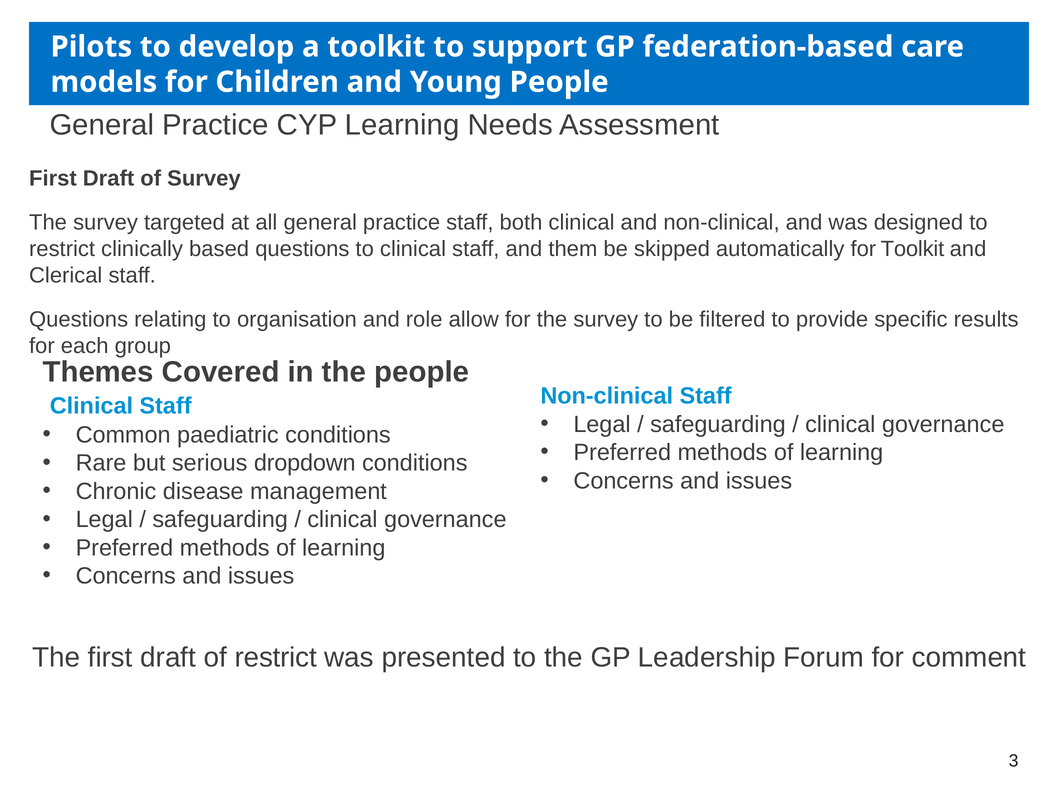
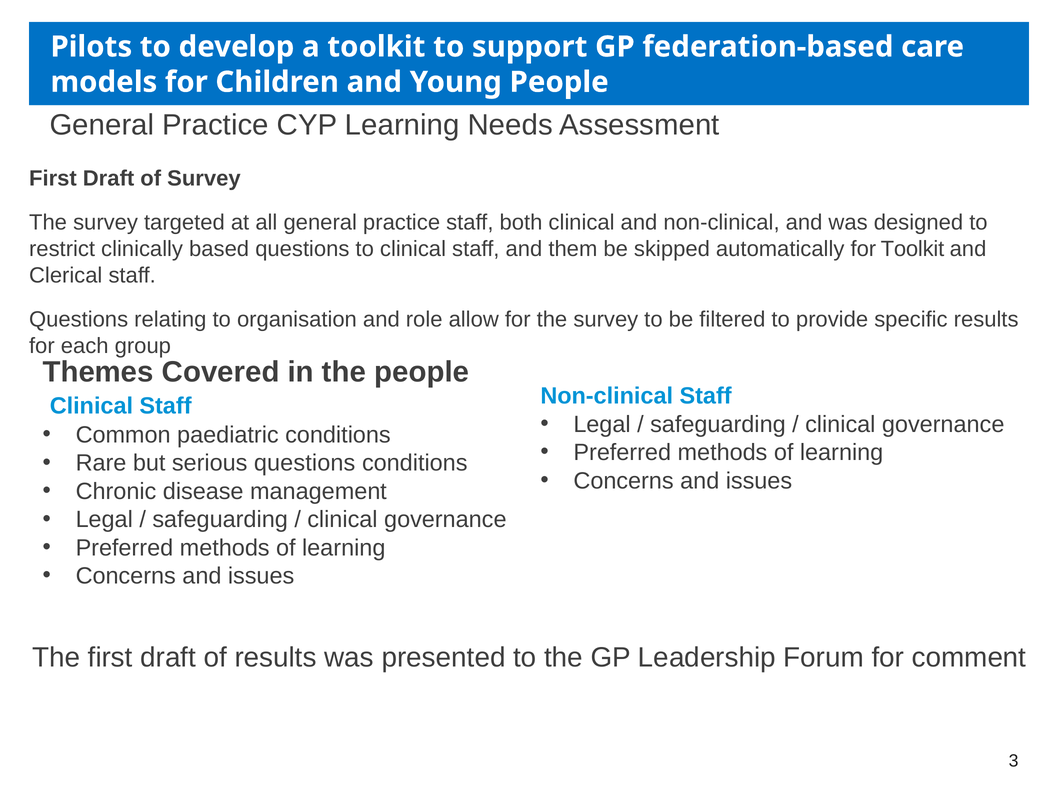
serious dropdown: dropdown -> questions (305, 463)
of restrict: restrict -> results (276, 657)
